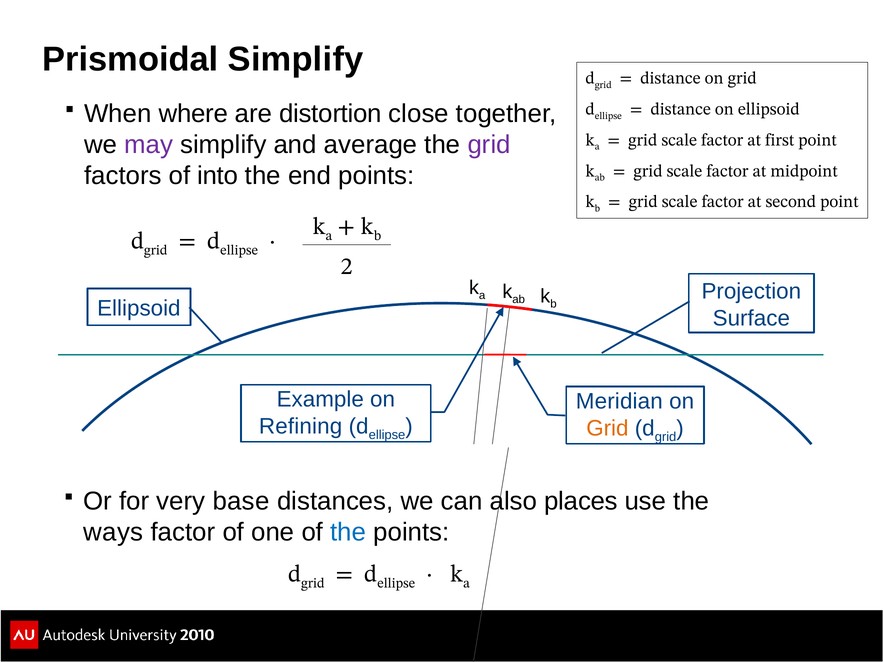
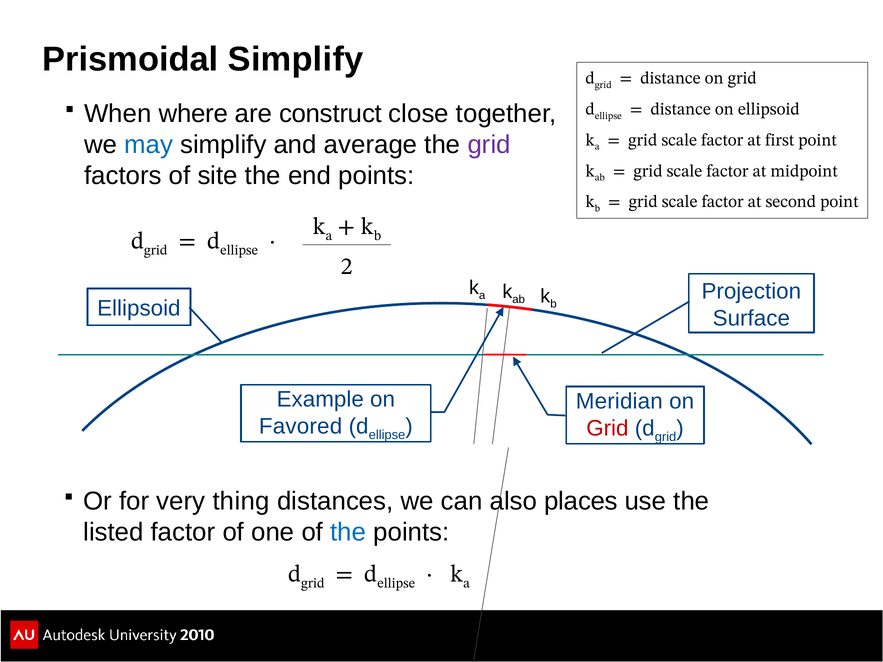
distortion: distortion -> construct (330, 114)
may colour: purple -> blue (149, 145)
into: into -> site (218, 176)
Refining: Refining -> Favored (301, 426)
Grid colour: orange -> red (607, 428)
base: base -> thing (241, 501)
ways: ways -> listed (113, 532)
